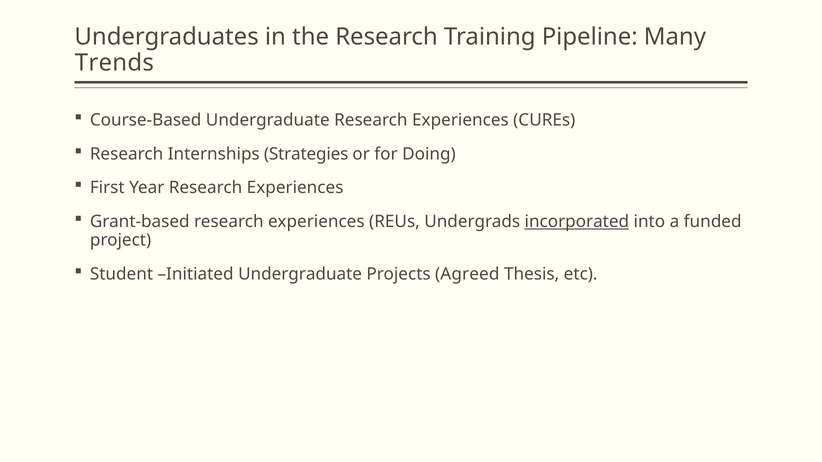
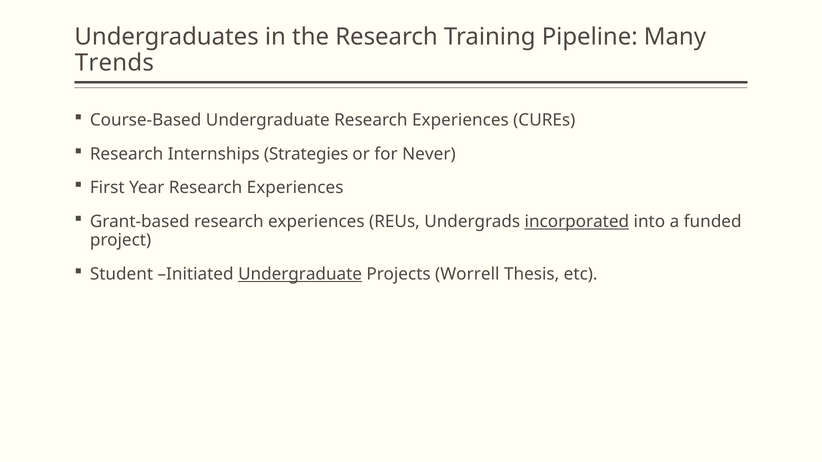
Doing: Doing -> Never (429, 154)
Undergraduate underline: none -> present (300, 274)
Agreed: Agreed -> Worrell (467, 274)
